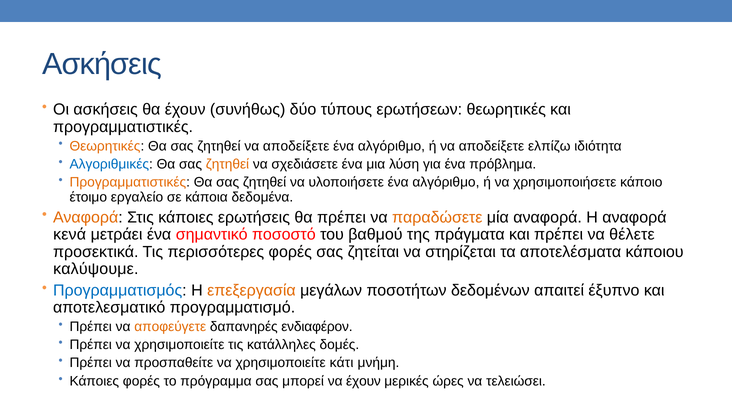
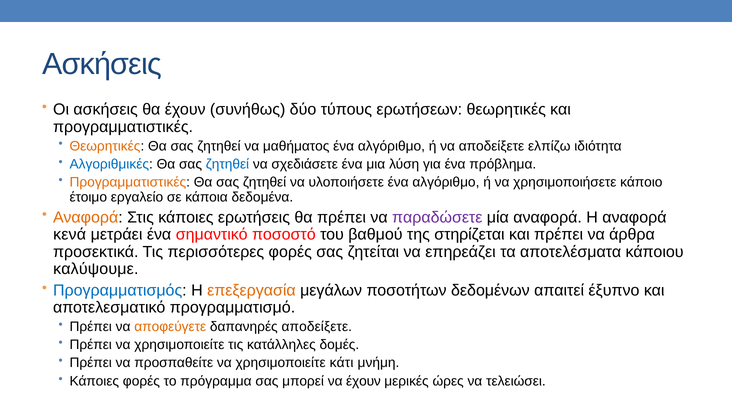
ζητηθεί να αποδείξετε: αποδείξετε -> μαθήματος (296, 146)
ζητηθεί colour: orange -> blue (227, 164)
παραδώσετε colour: orange -> purple (437, 217)
πράγματα: πράγματα -> στηρίζεται (470, 234)
θέλετε: θέλετε -> άρθρα (632, 234)
στηρίζεται: στηρίζεται -> επηρεάζει (461, 252)
δαπανηρές ενδιαφέρον: ενδιαφέρον -> αποδείξετε (317, 326)
